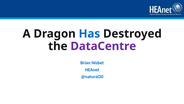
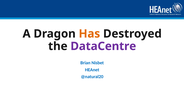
Has colour: blue -> orange (89, 34)
